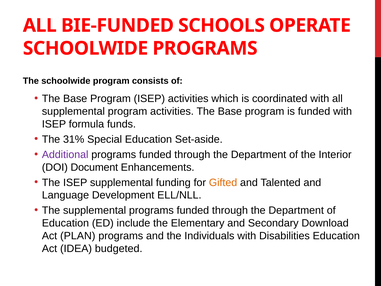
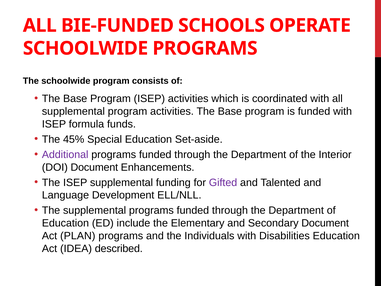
31%: 31% -> 45% (74, 139)
Gifted colour: orange -> purple (223, 182)
Secondary Download: Download -> Document (325, 223)
budgeted: budgeted -> described (119, 248)
